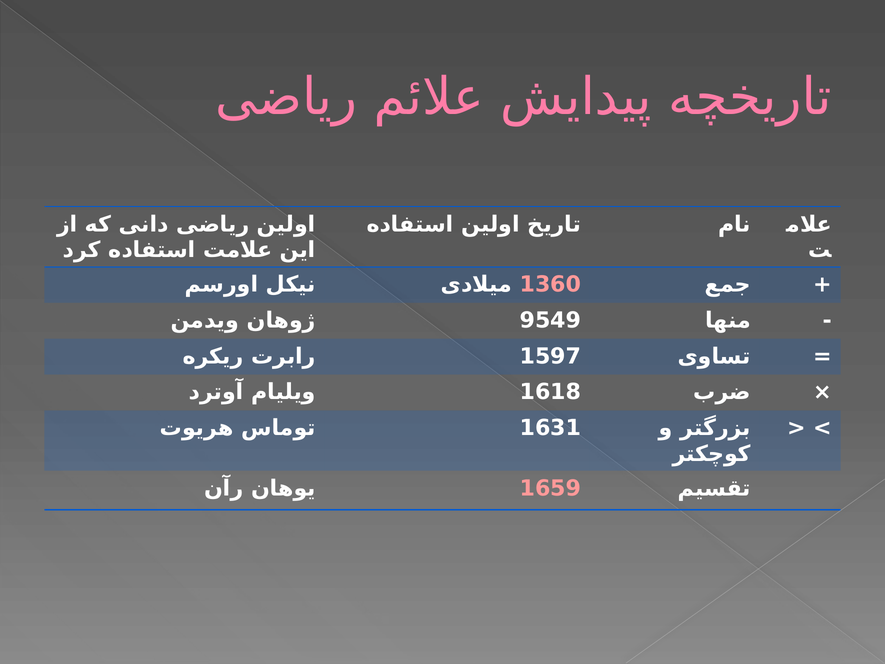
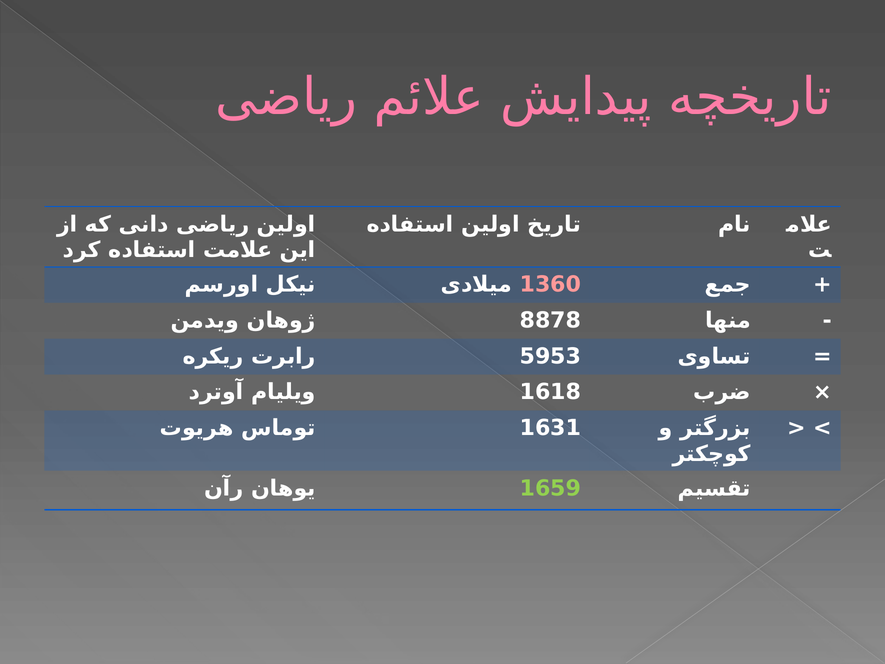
9549: 9549 -> 8878 (550, 320)
1597: 1597 -> 5953 (550, 356)
1659 colour: pink -> light green (550, 488)
